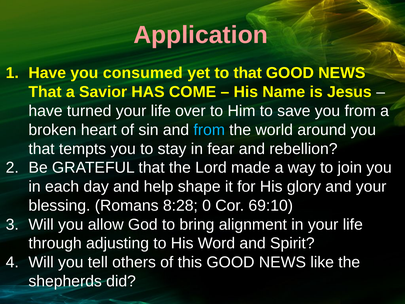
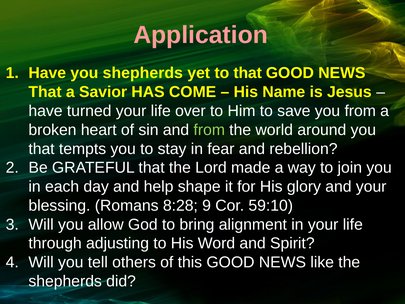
you consumed: consumed -> shepherds (143, 73)
from colour: light blue -> light green (209, 130)
0: 0 -> 9 (207, 205)
69:10: 69:10 -> 59:10 (271, 205)
